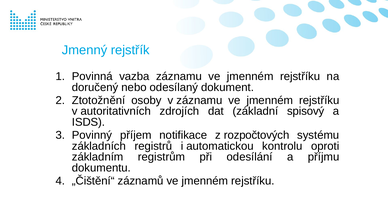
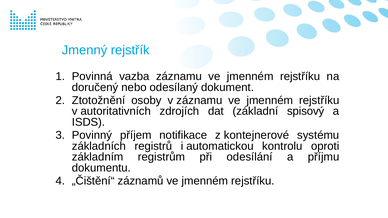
rozpočtových: rozpočtových -> kontejnerové (257, 135)
